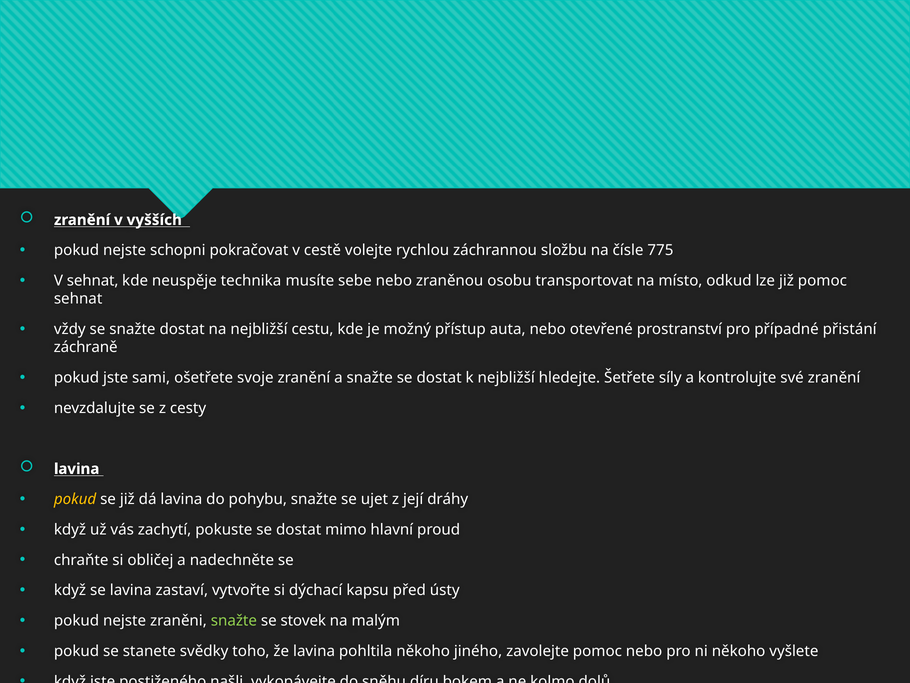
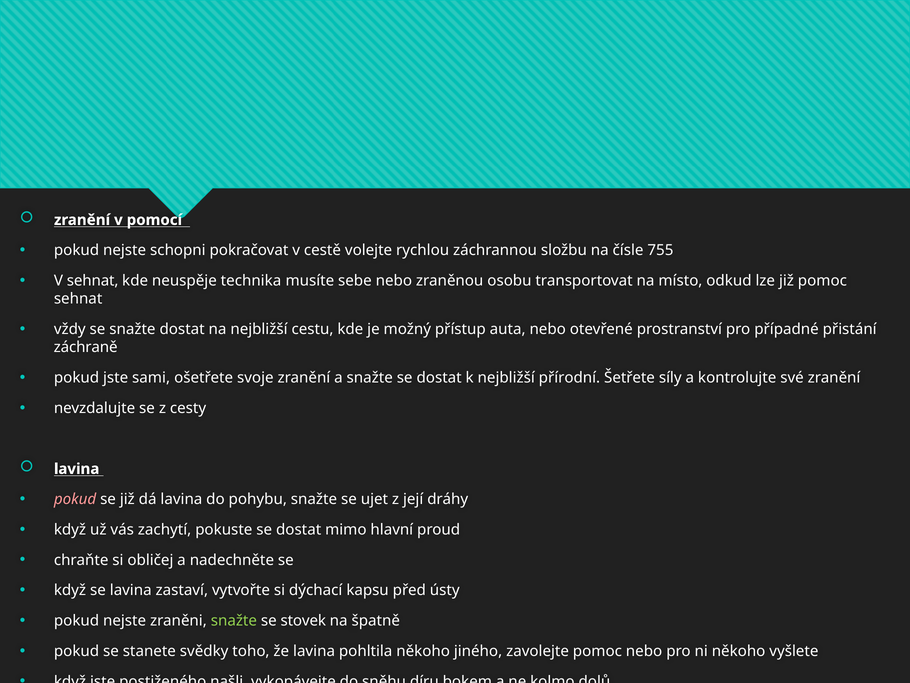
vyšších: vyšších -> pomocí (154, 220)
775: 775 -> 755 (660, 250)
hledejte: hledejte -> přírodní (569, 378)
pokud colour: yellow -> pink (75, 499)
malým: malým -> špatně (376, 620)
